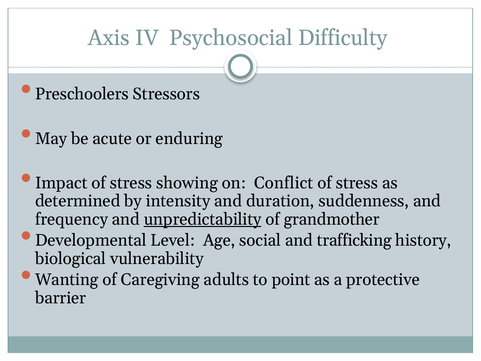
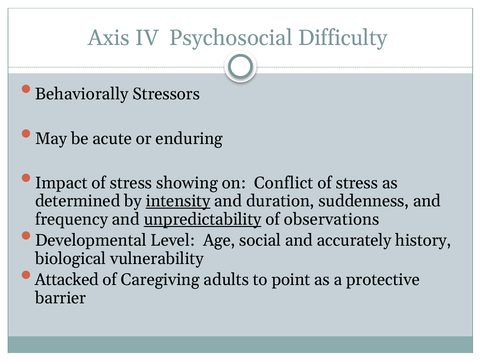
Preschoolers: Preschoolers -> Behaviorally (82, 94)
intensity underline: none -> present (178, 201)
grandmother: grandmother -> observations (332, 219)
trafficking: trafficking -> accurately (354, 240)
Wanting: Wanting -> Attacked (67, 280)
